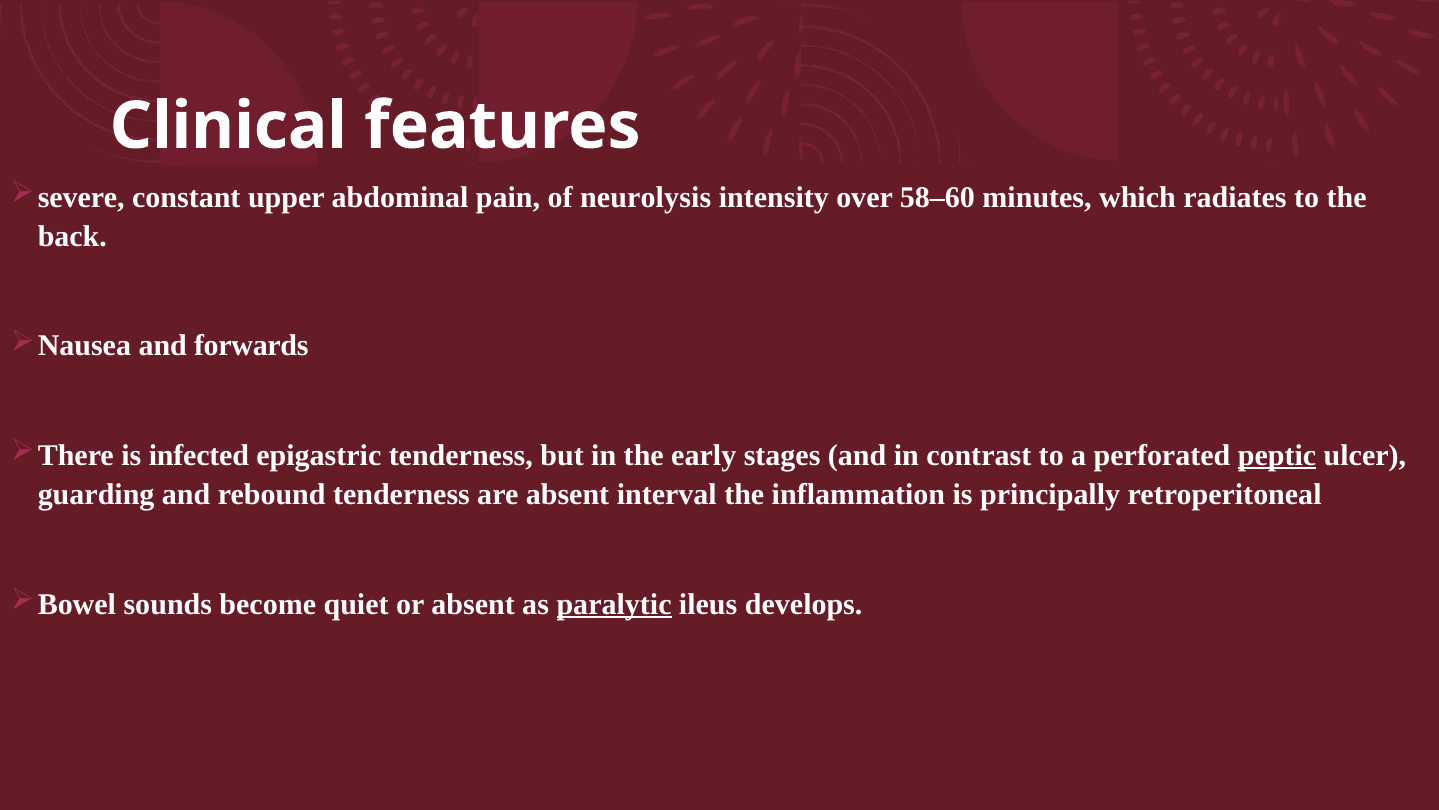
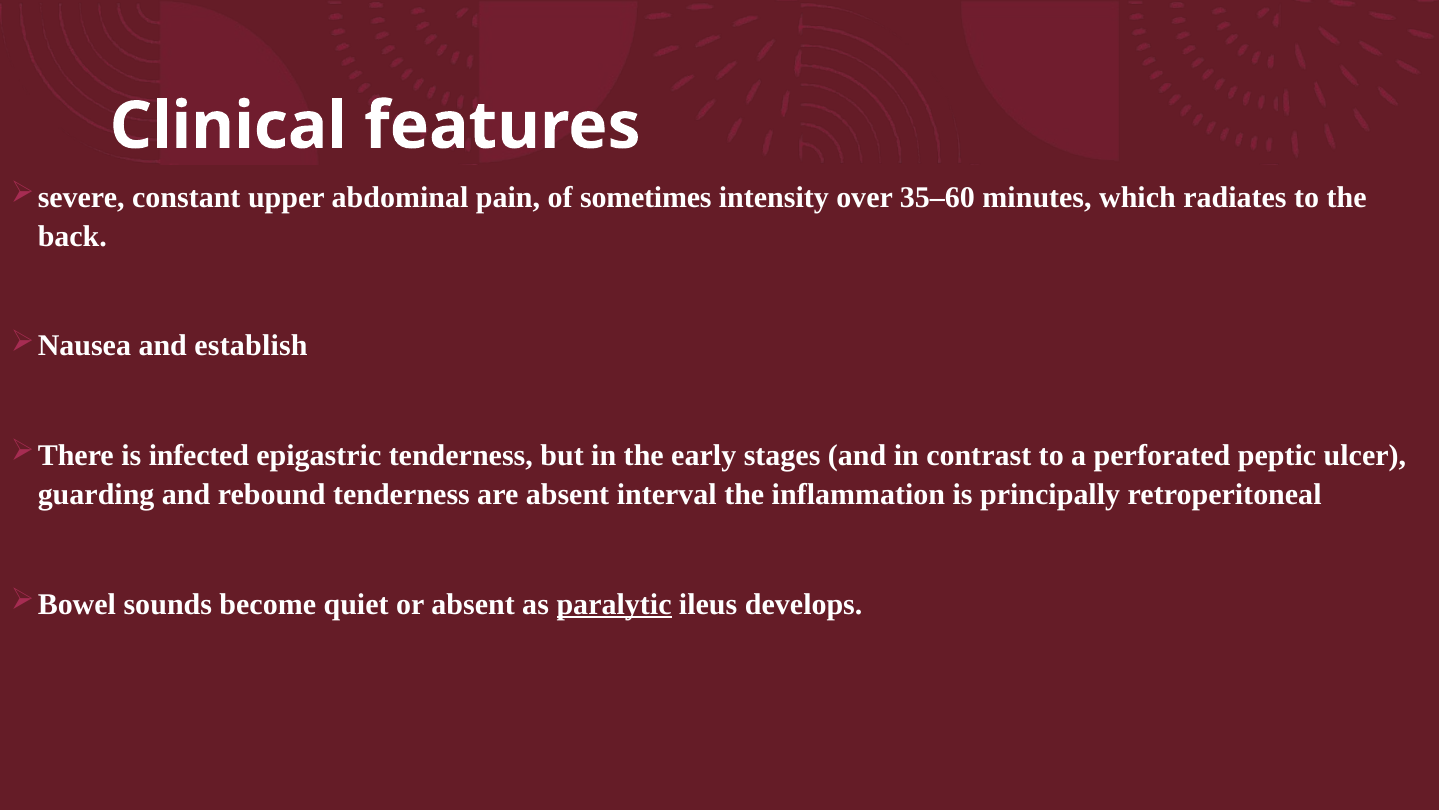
neurolysis: neurolysis -> sometimes (646, 197)
58–60: 58–60 -> 35–60 (937, 197)
forwards: forwards -> establish (251, 346)
peptic underline: present -> none (1277, 455)
